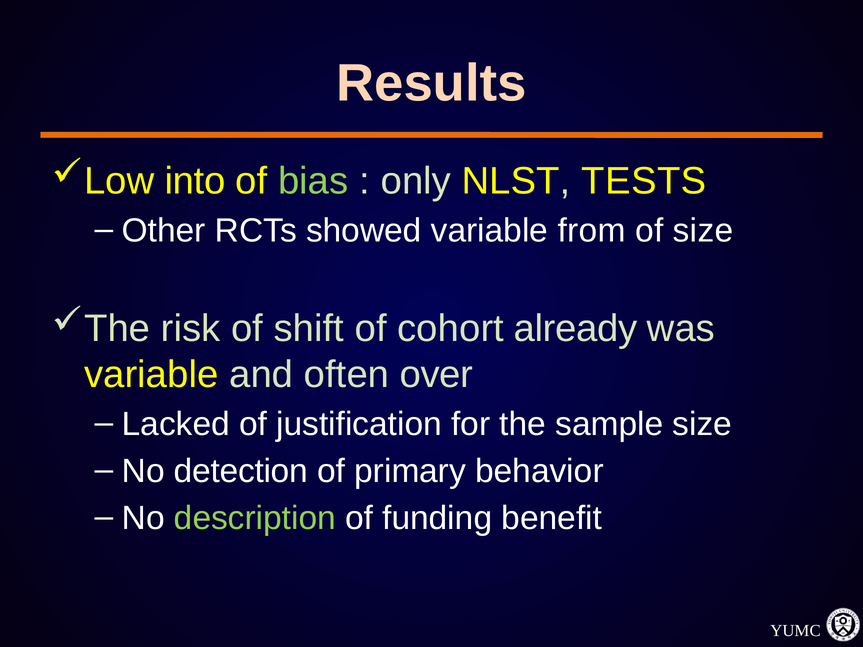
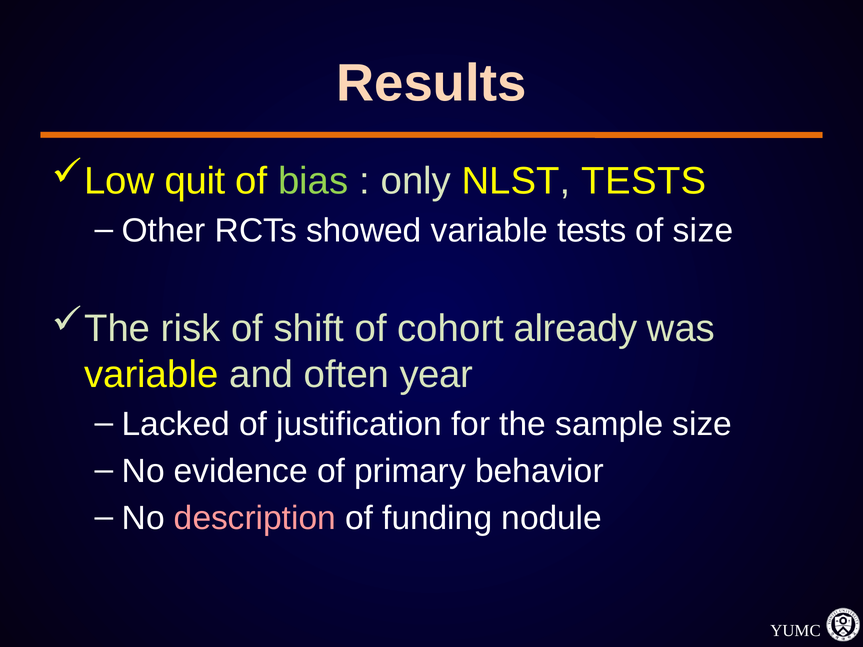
into: into -> quit (195, 181)
variable from: from -> tests (592, 231)
over: over -> year (436, 375)
detection: detection -> evidence (241, 471)
description colour: light green -> pink (255, 518)
benefit: benefit -> nodule (552, 518)
